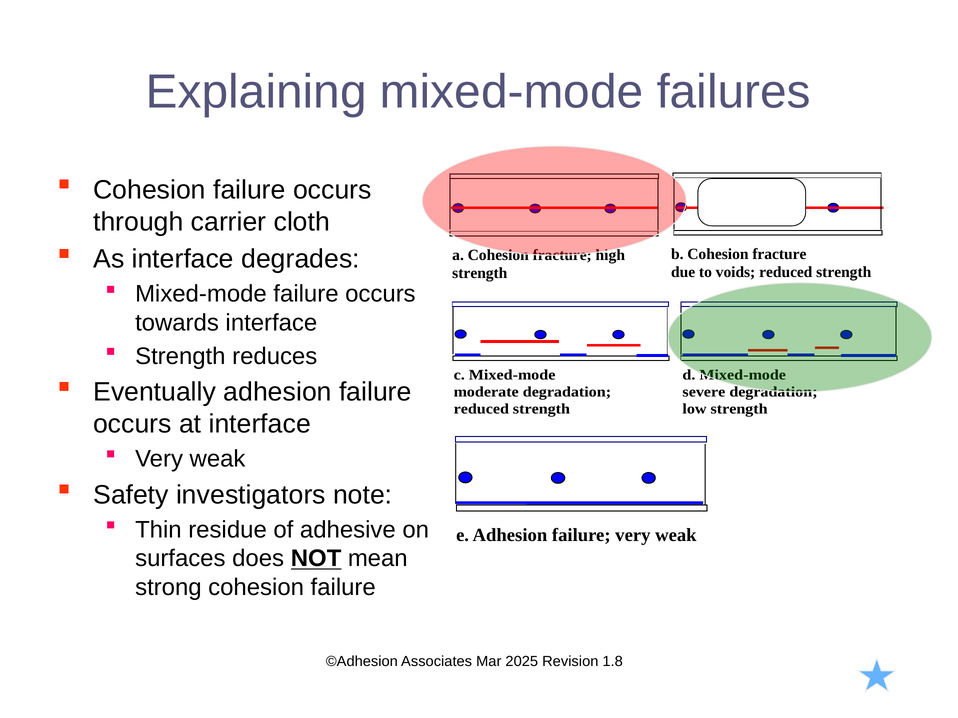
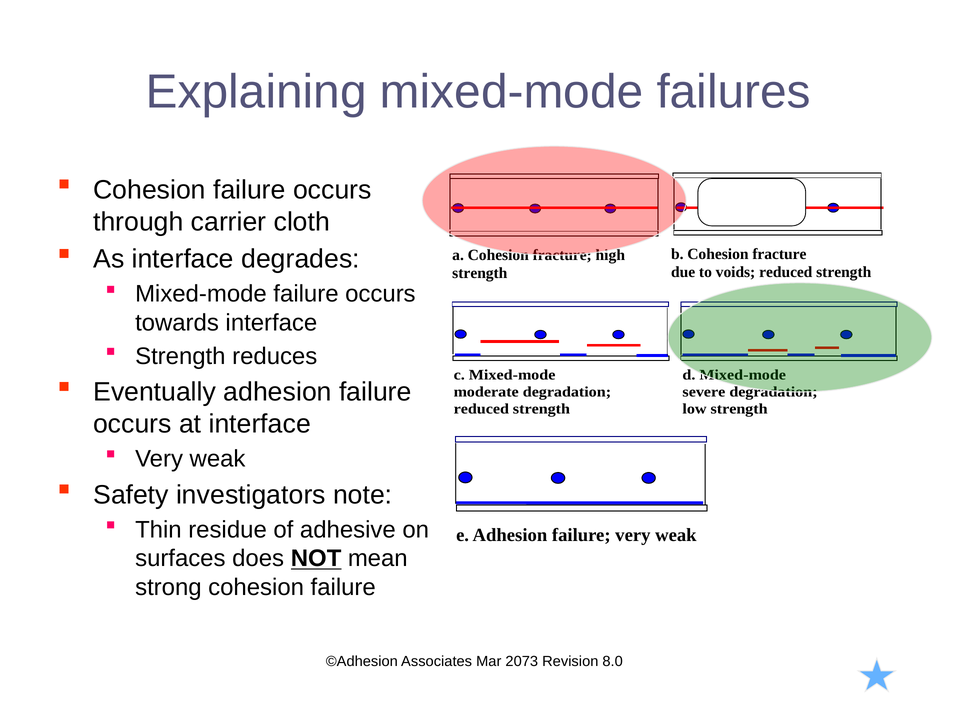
2025: 2025 -> 2073 (522, 662)
1.8: 1.8 -> 8.0 (613, 662)
